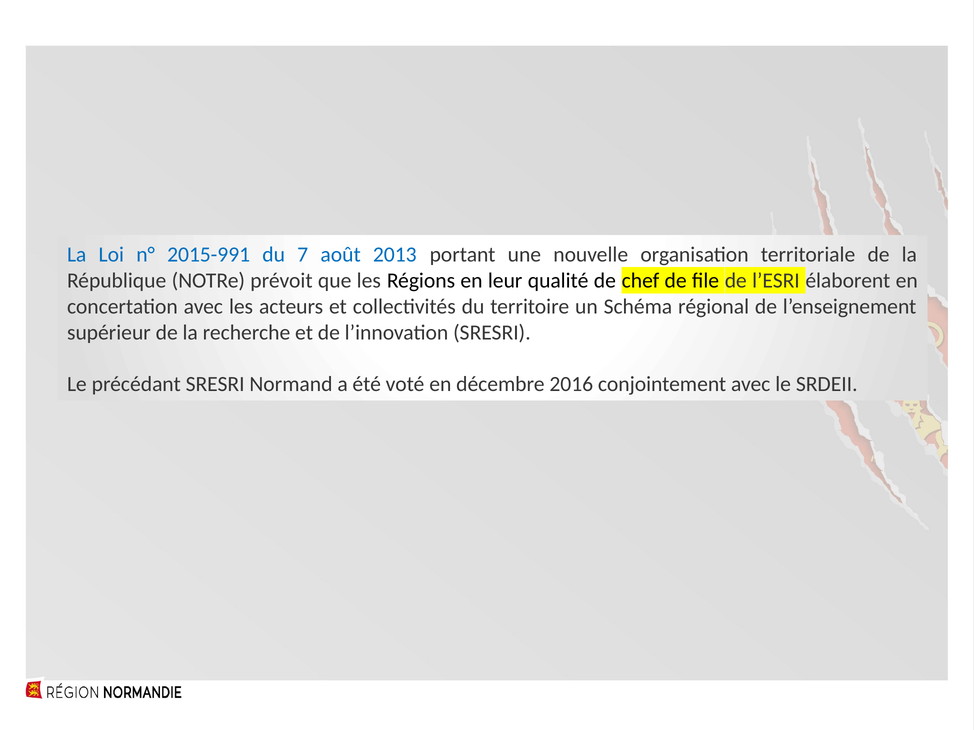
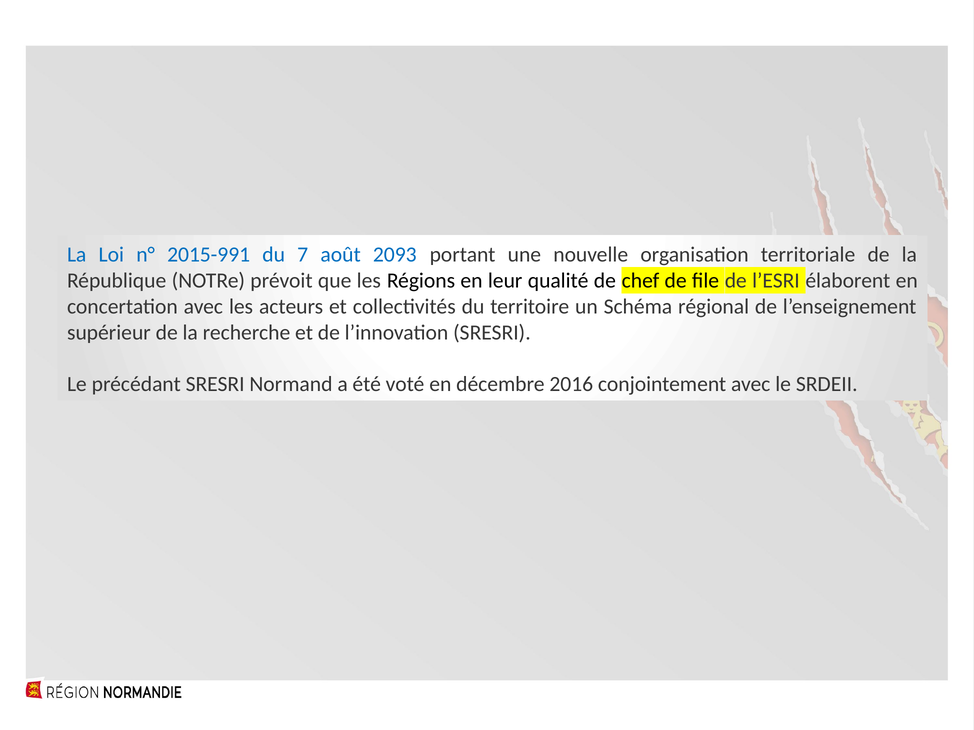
2013: 2013 -> 2093 (395, 255)
